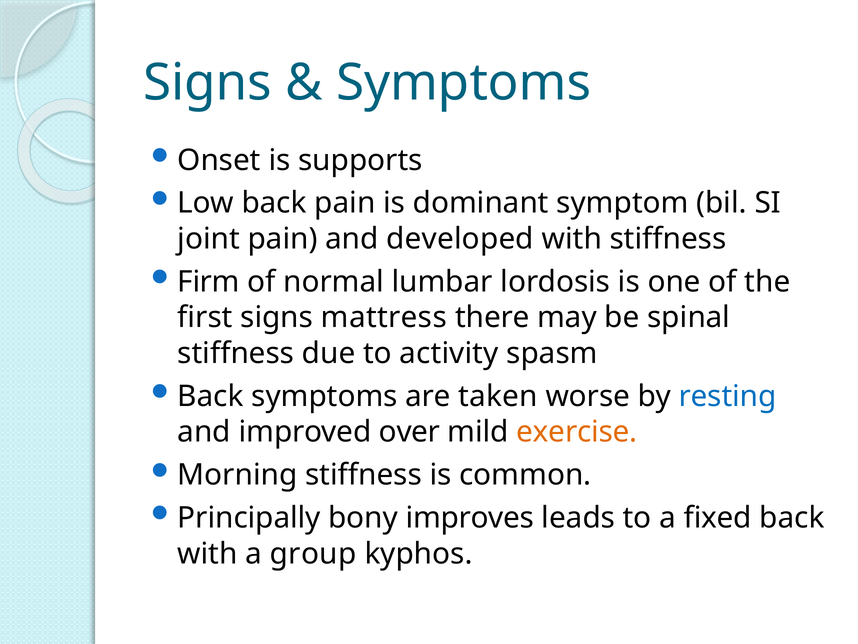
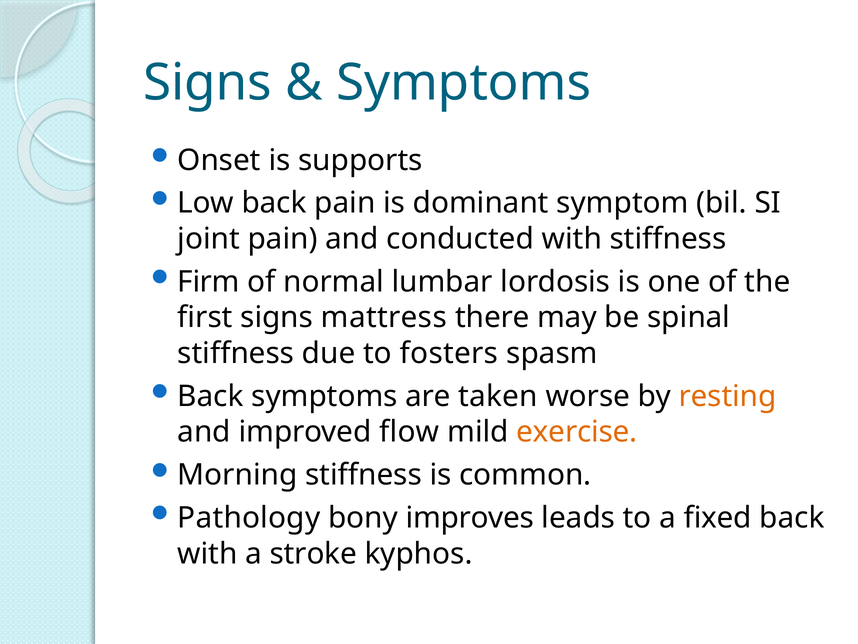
developed: developed -> conducted (460, 239)
activity: activity -> fosters (449, 353)
resting colour: blue -> orange (727, 396)
over: over -> flow (409, 432)
Principally: Principally -> Pathology (249, 518)
group: group -> stroke (313, 553)
